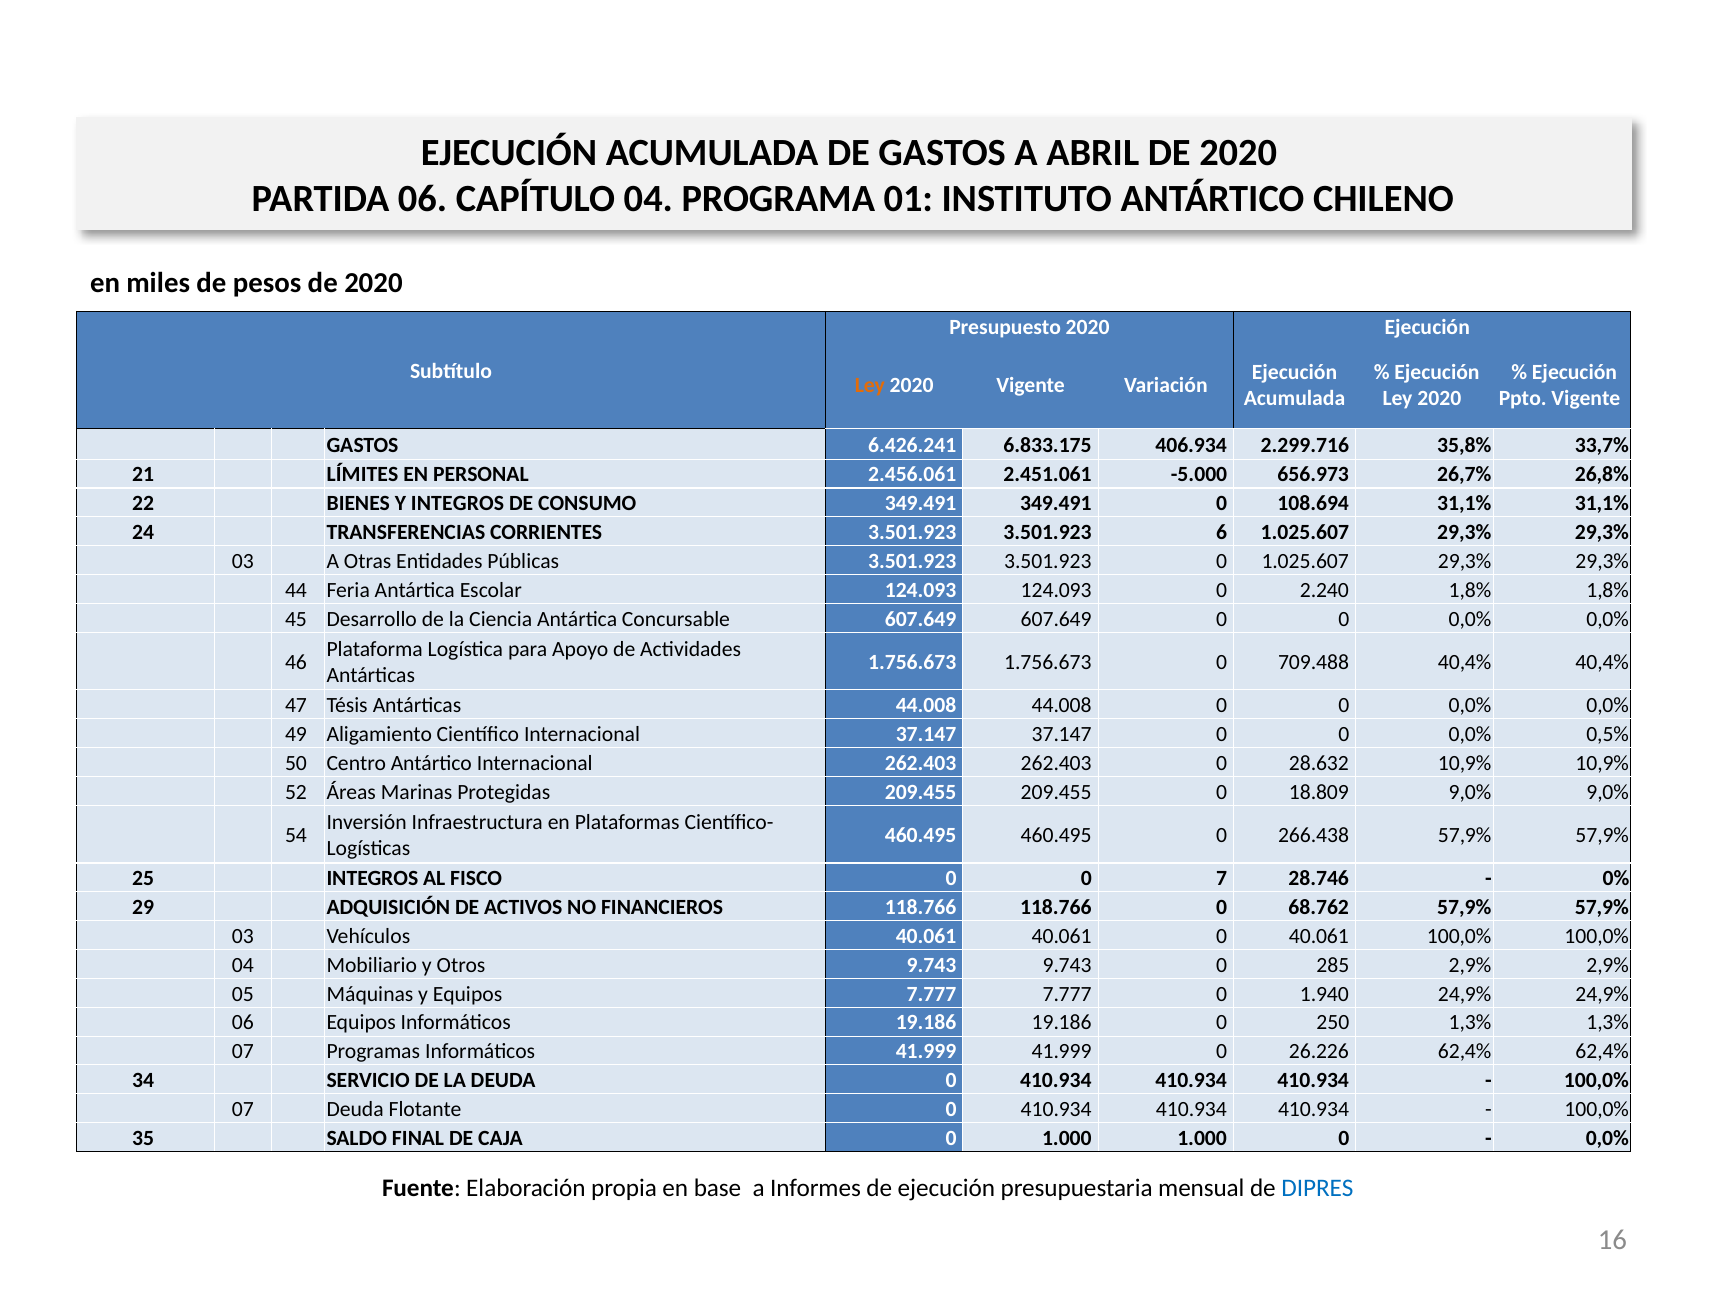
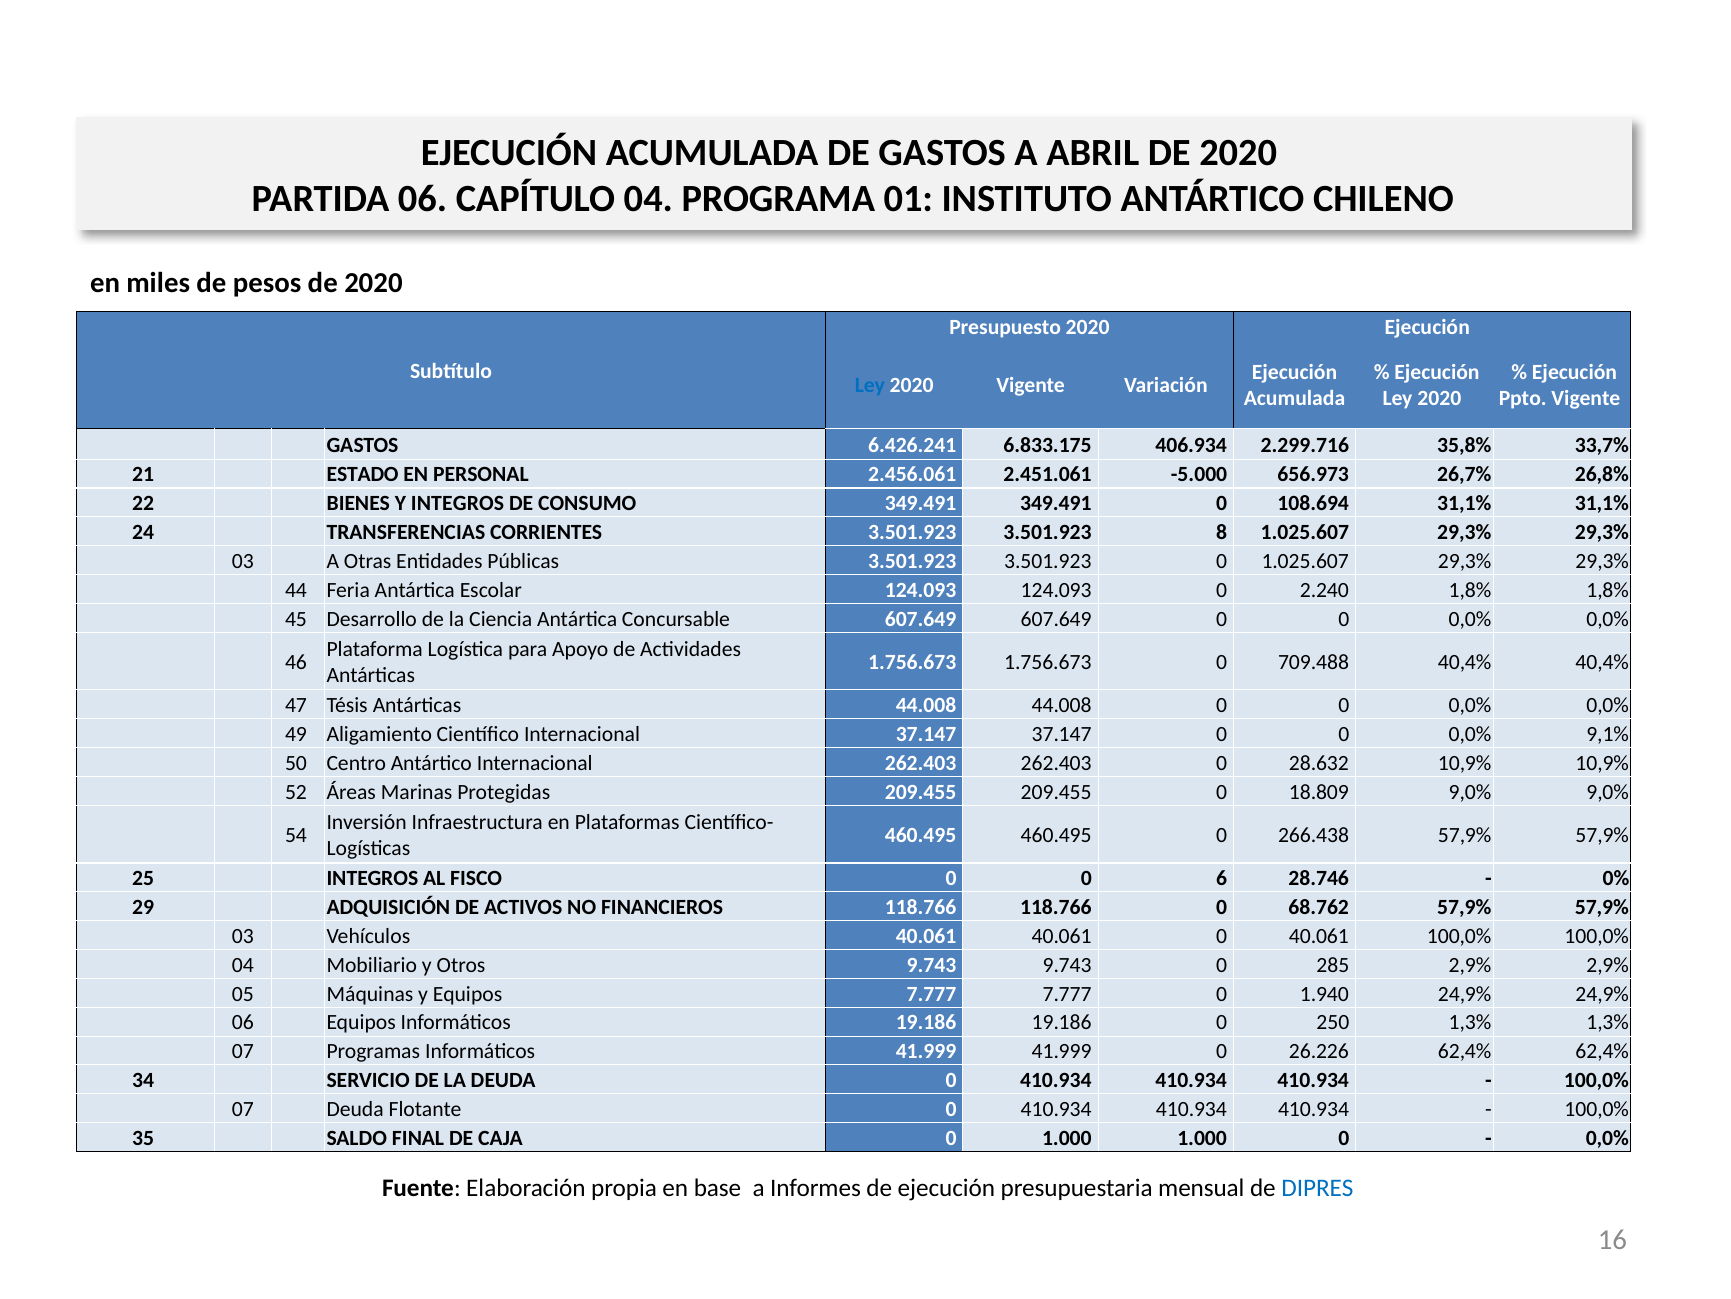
Ley colour: orange -> blue (870, 385)
LÍMITES: LÍMITES -> ESTADO (363, 474)
6: 6 -> 8 (1222, 532)
0,5%: 0,5% -> 9,1% (1608, 734)
7: 7 -> 6 (1222, 878)
